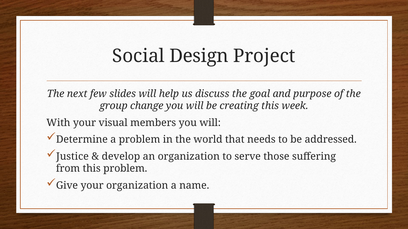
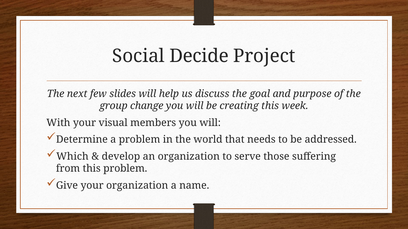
Design: Design -> Decide (199, 56)
Justice: Justice -> Which (72, 157)
